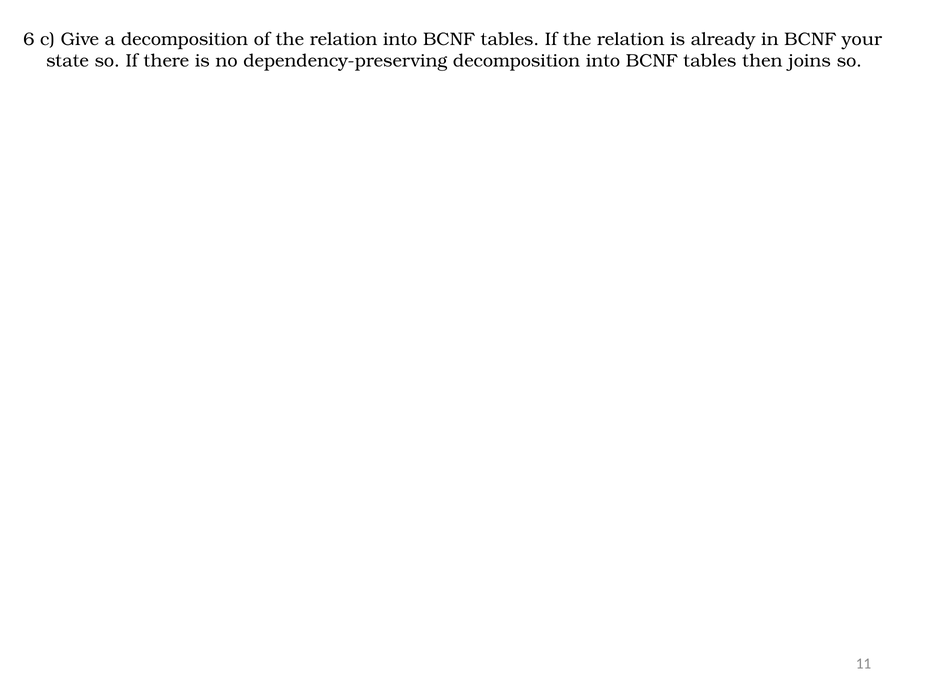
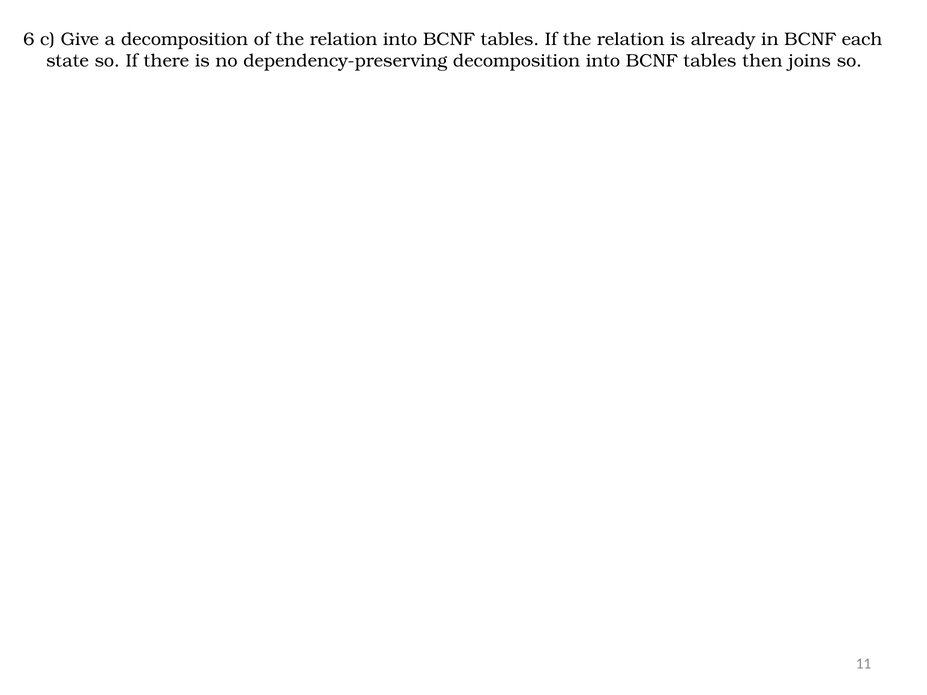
your: your -> each (862, 39)
